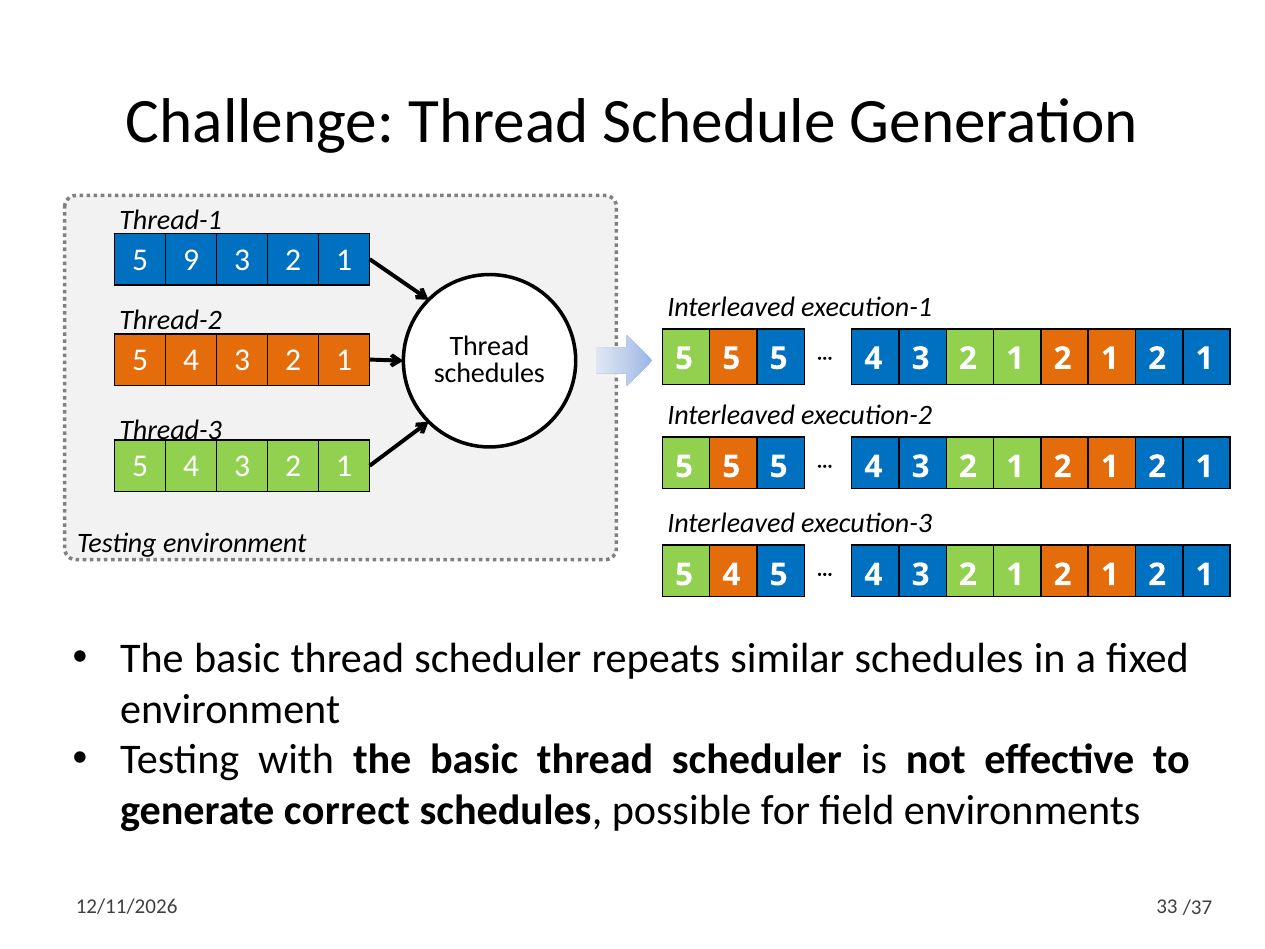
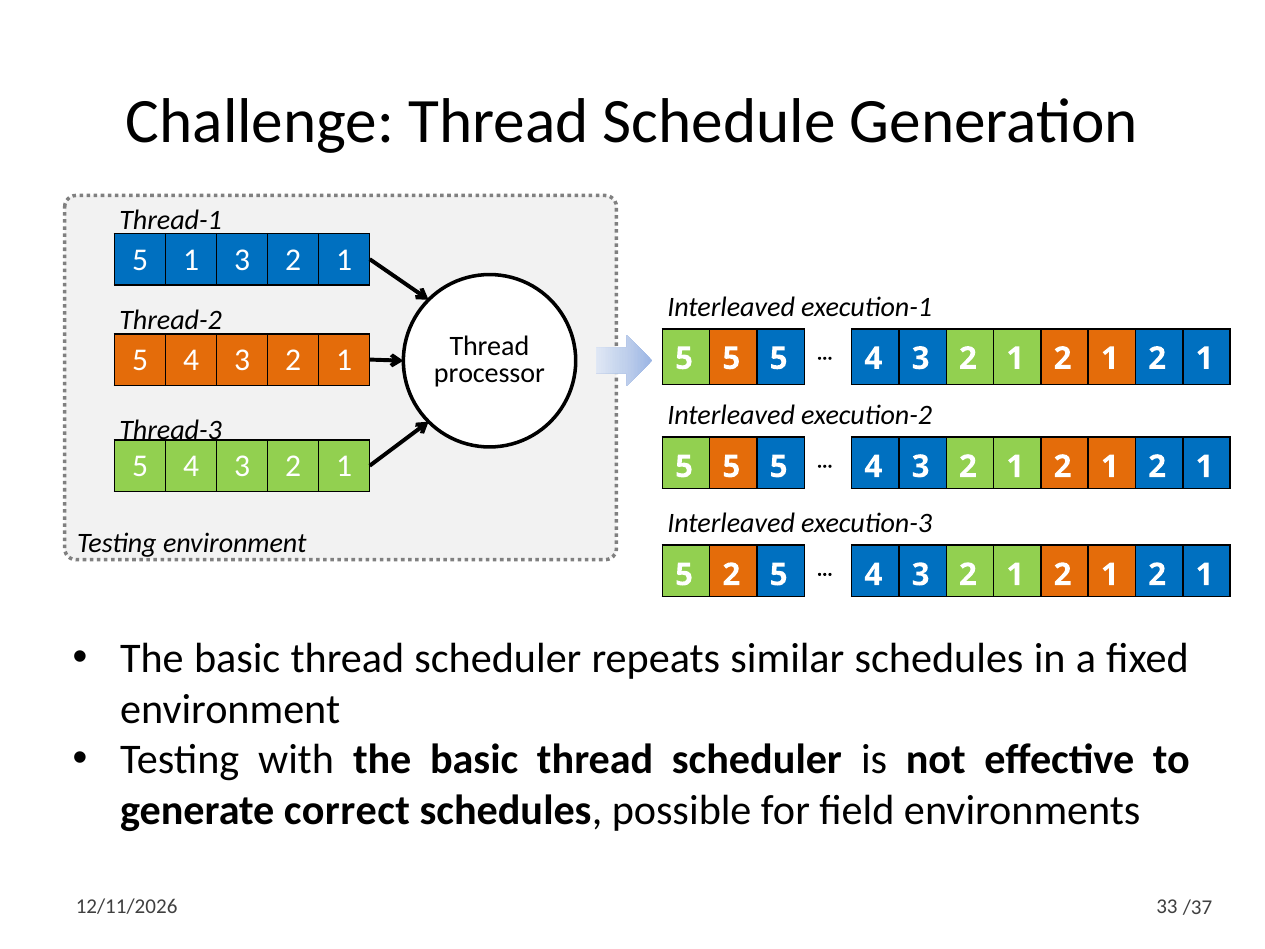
5 9: 9 -> 1 (191, 259)
schedules: schedules -> processor (489, 373)
4: 4 -> 2 (731, 575)
